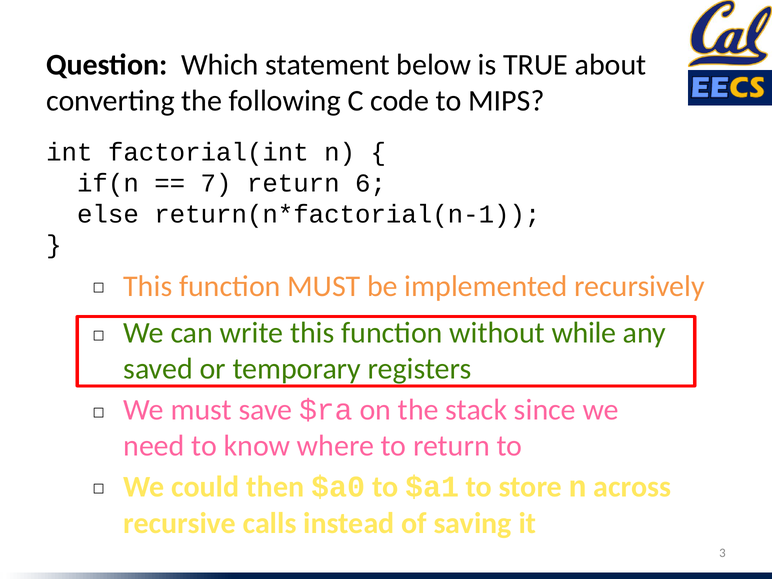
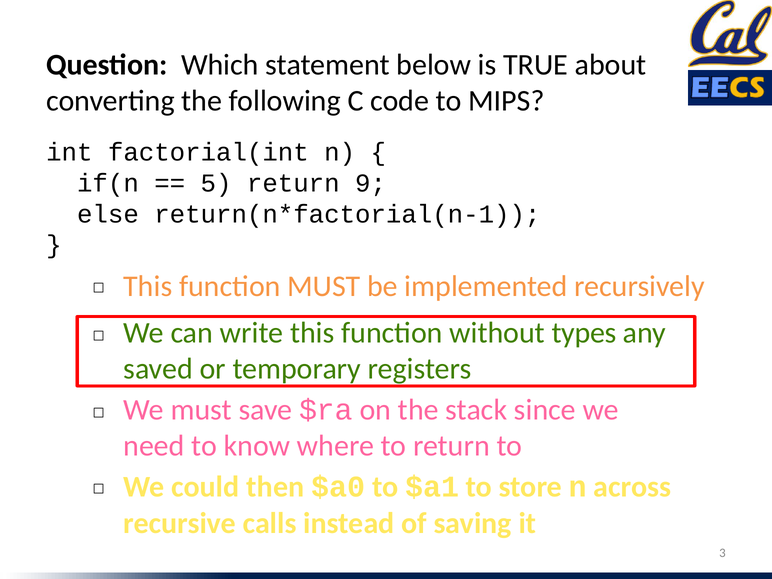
7: 7 -> 5 (216, 183)
6: 6 -> 9 (371, 183)
while: while -> types (584, 333)
